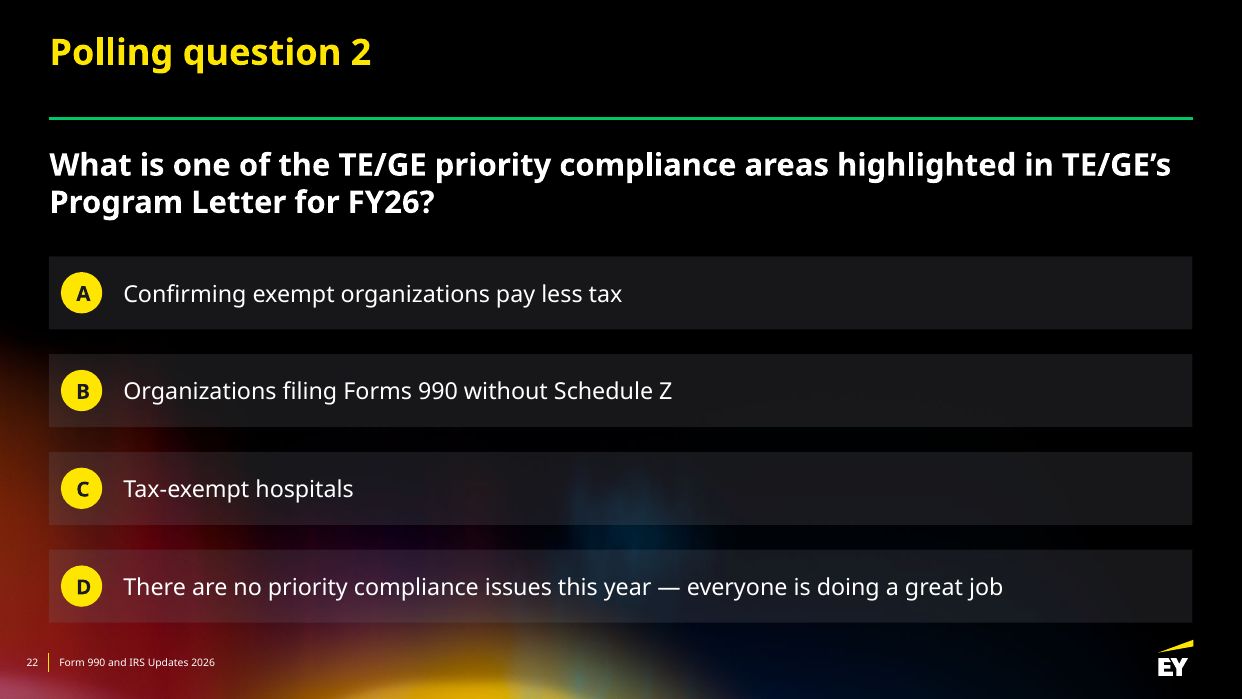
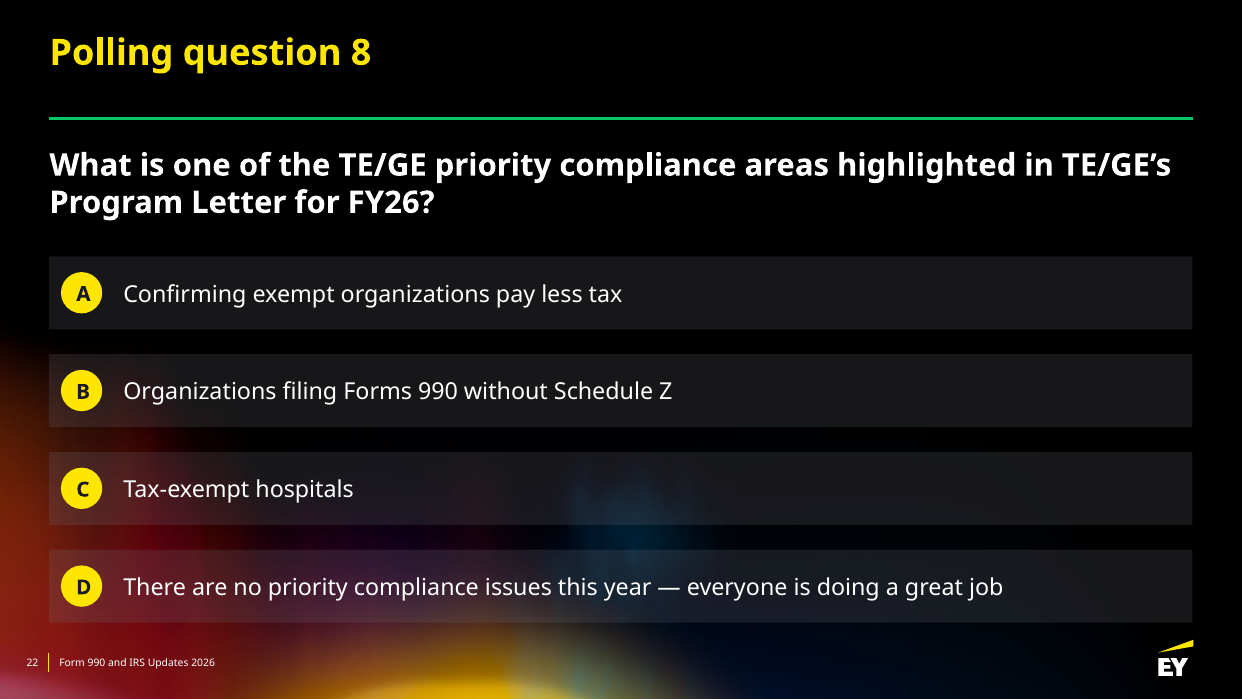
2: 2 -> 8 (361, 53)
